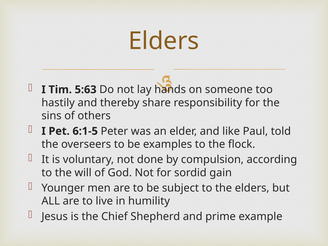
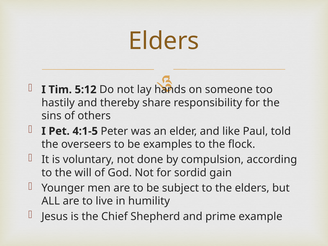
5:63: 5:63 -> 5:12 (86, 90)
6:1-5: 6:1-5 -> 4:1-5 (85, 131)
